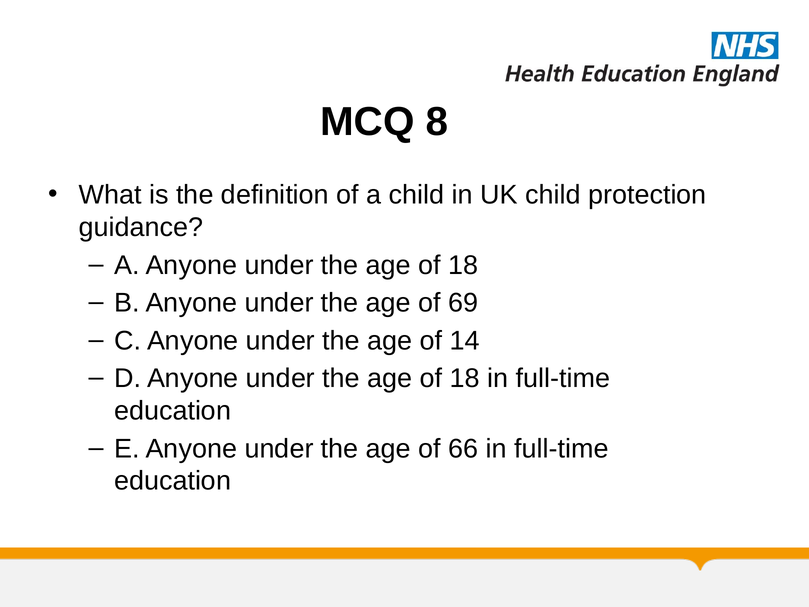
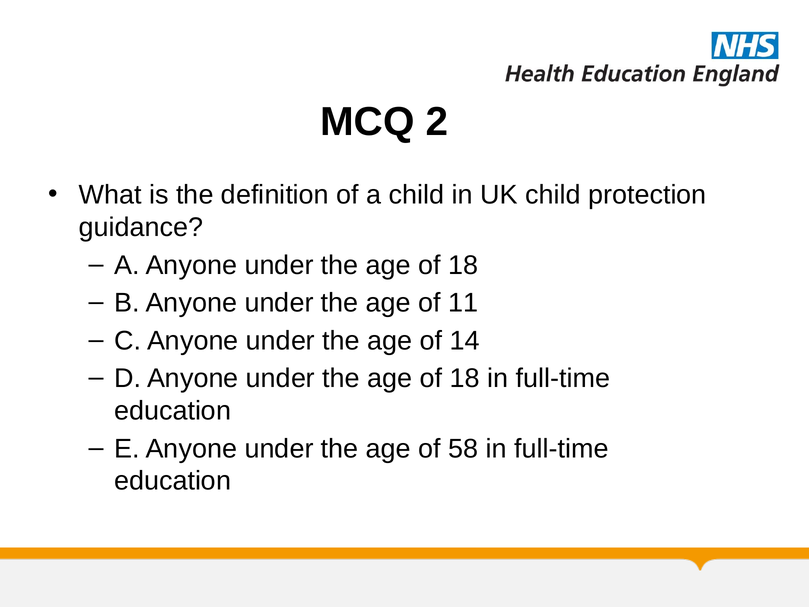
8: 8 -> 2 (437, 122)
69: 69 -> 11 (463, 303)
66: 66 -> 58 (463, 448)
